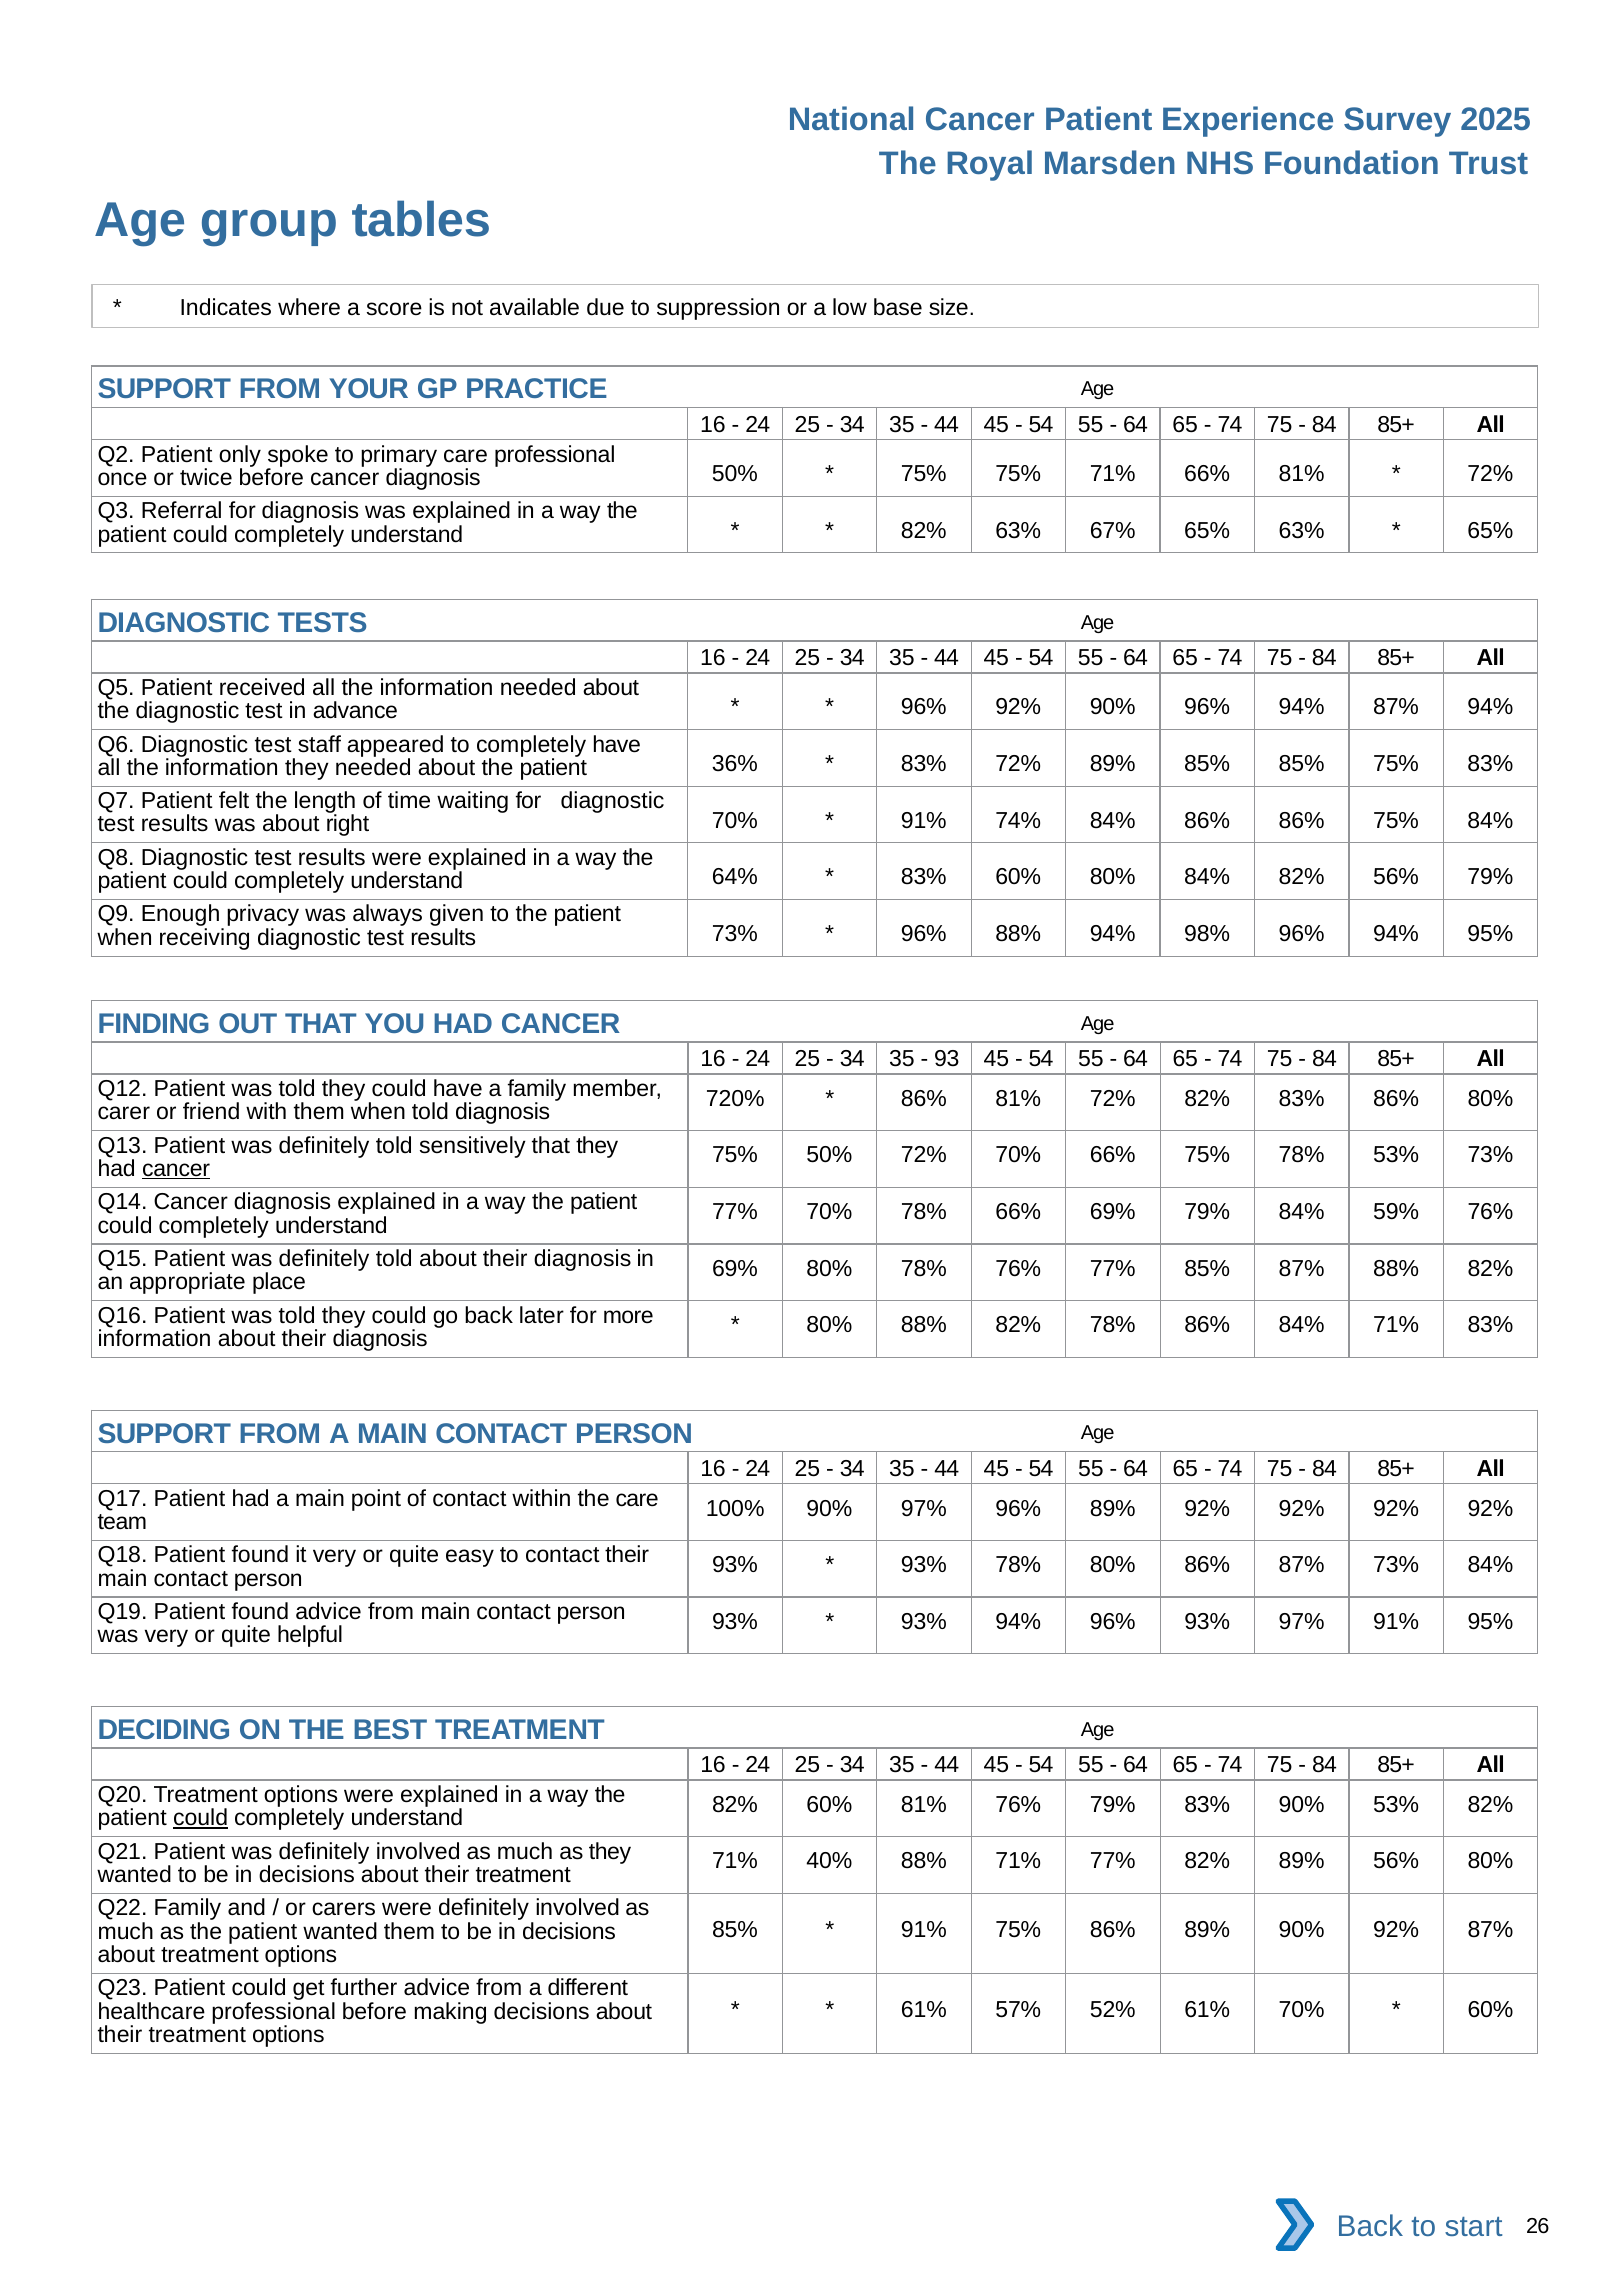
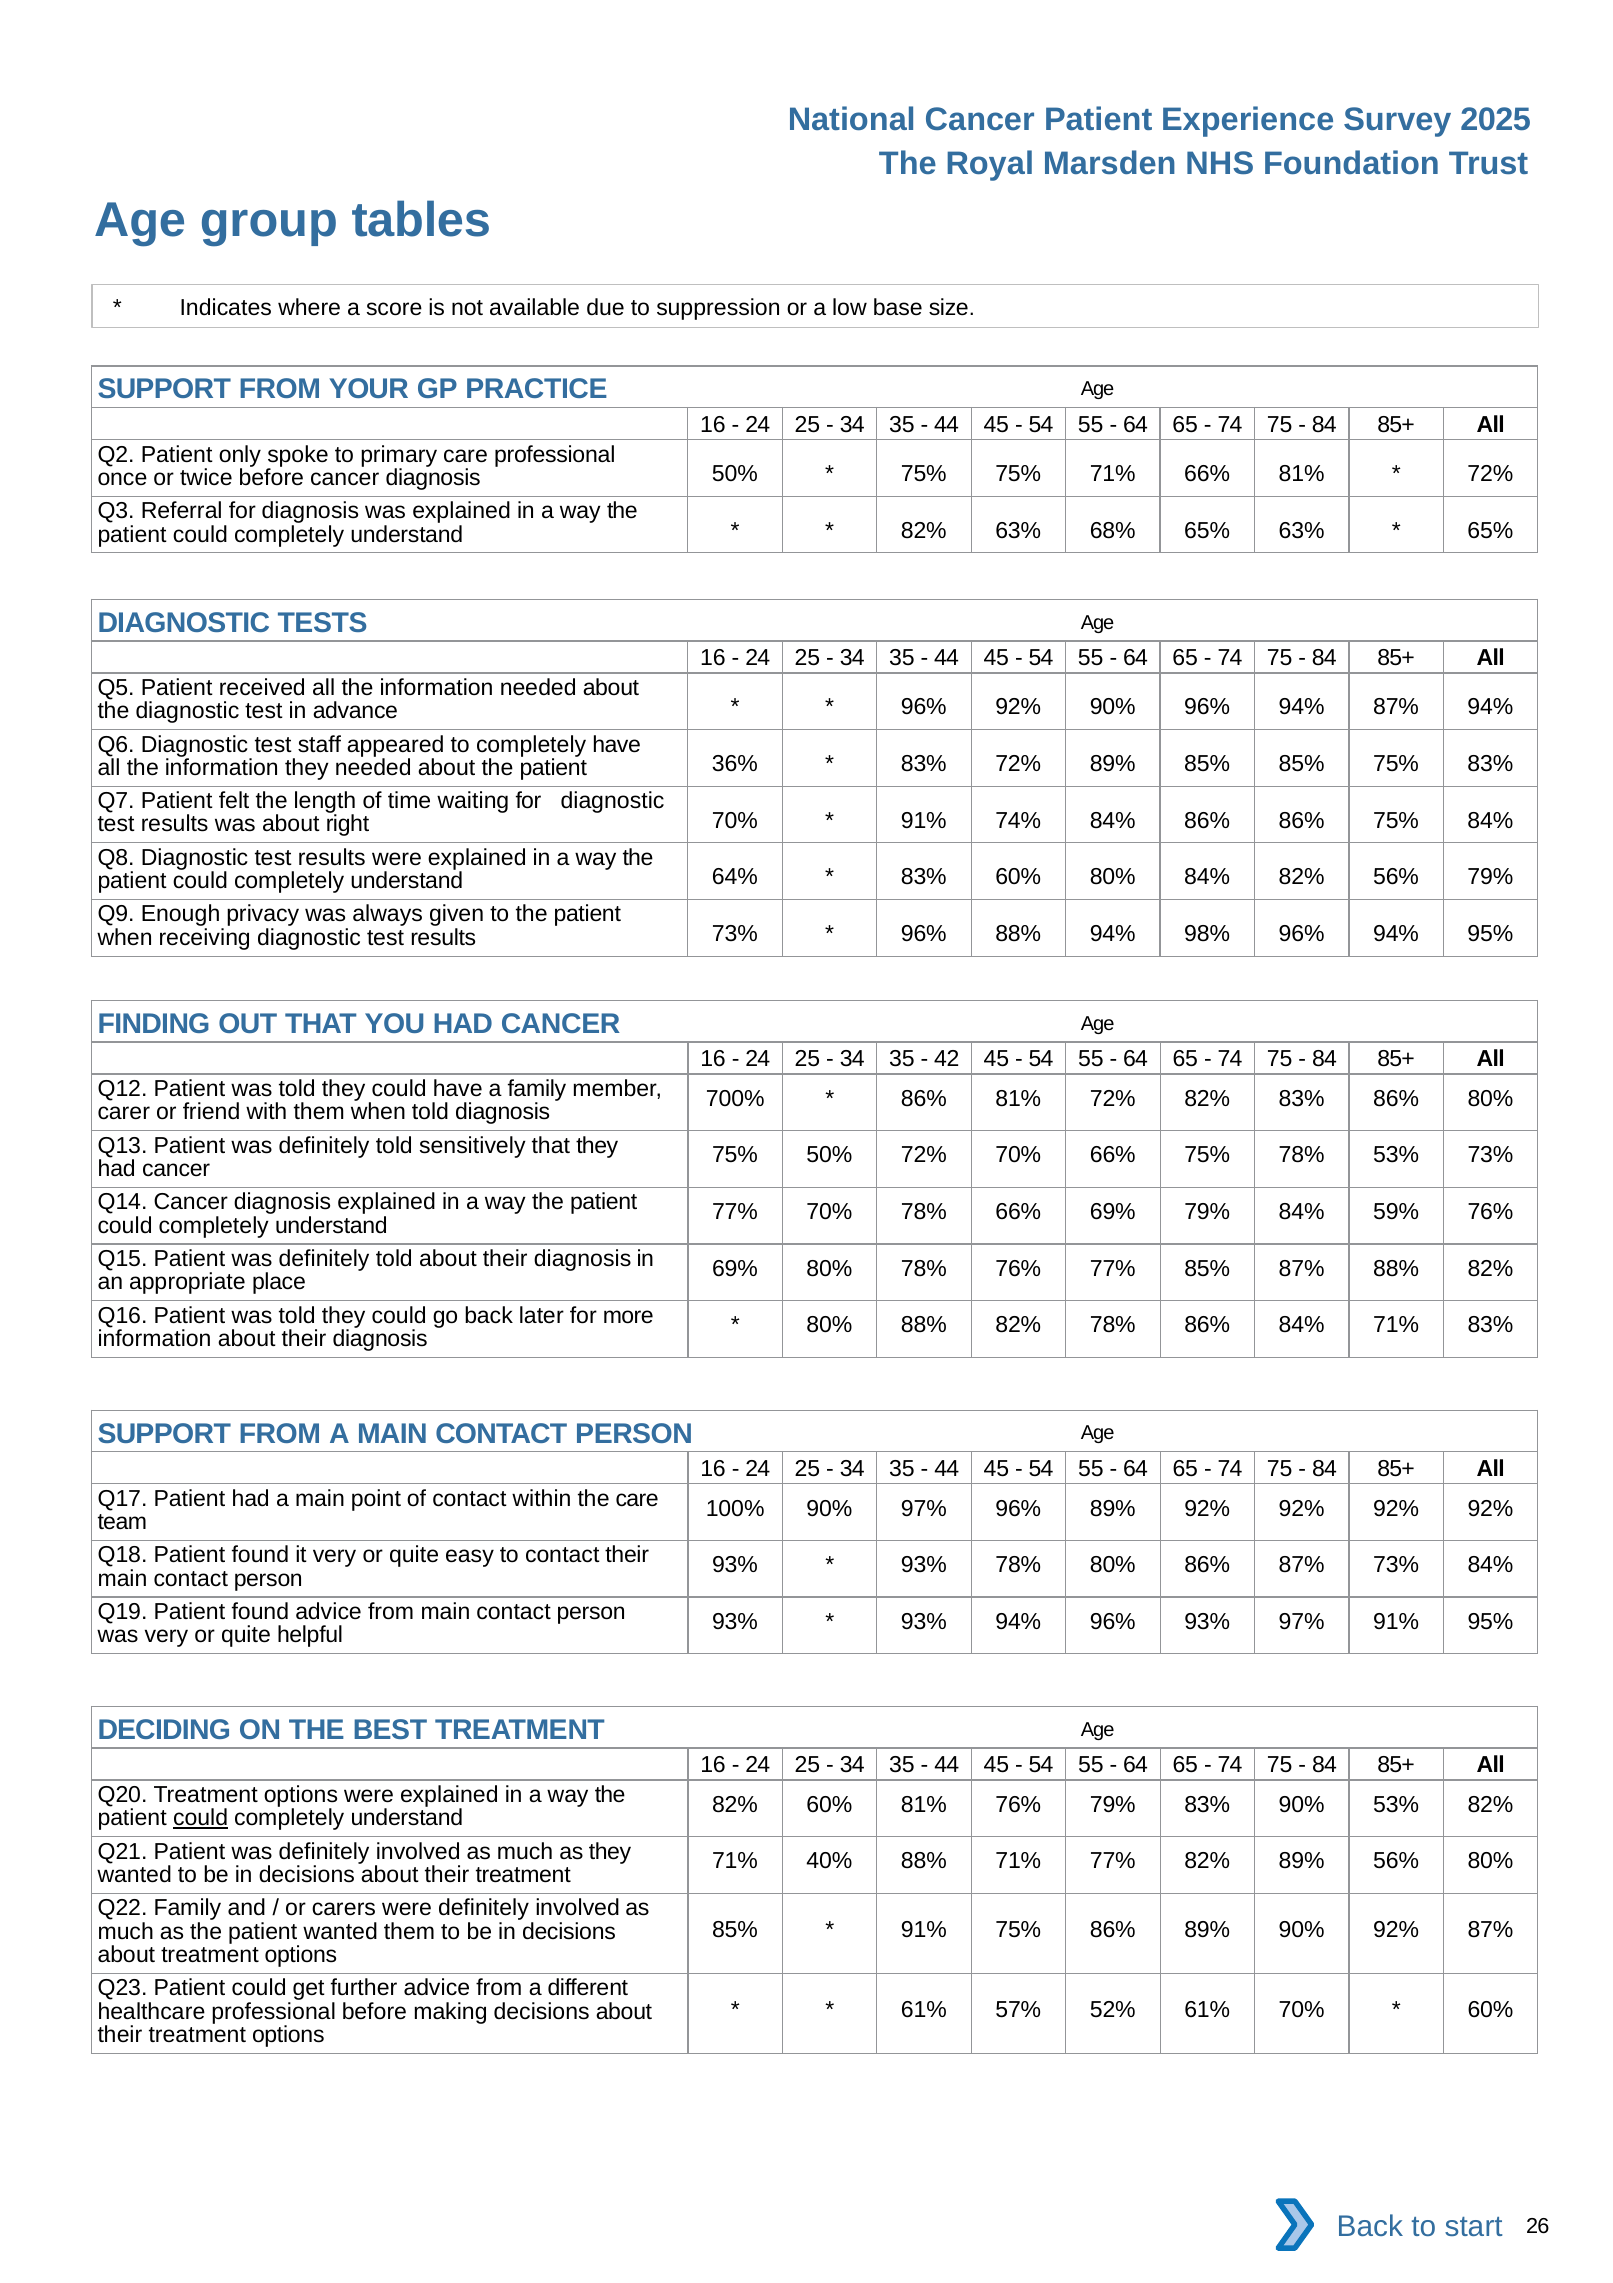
67%: 67% -> 68% (1113, 530)
93: 93 -> 42 (947, 1059)
720%: 720% -> 700% (735, 1099)
cancer underline: present -> none (176, 1169)
